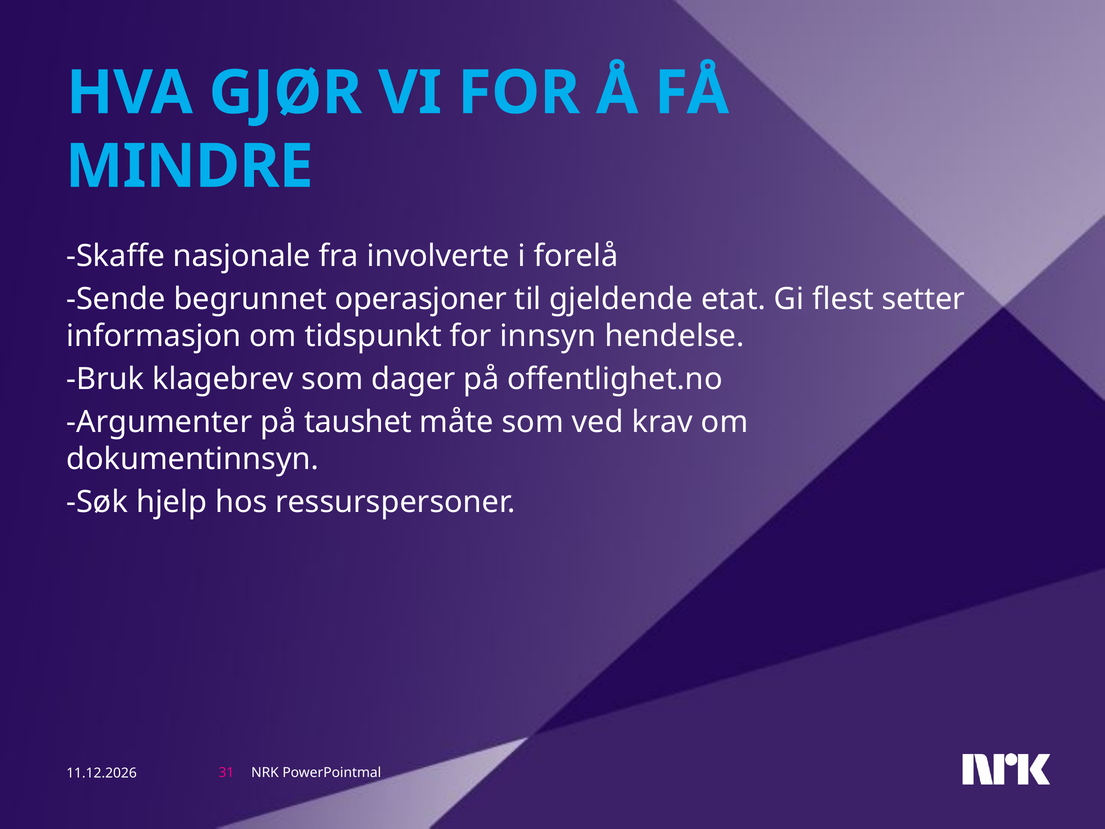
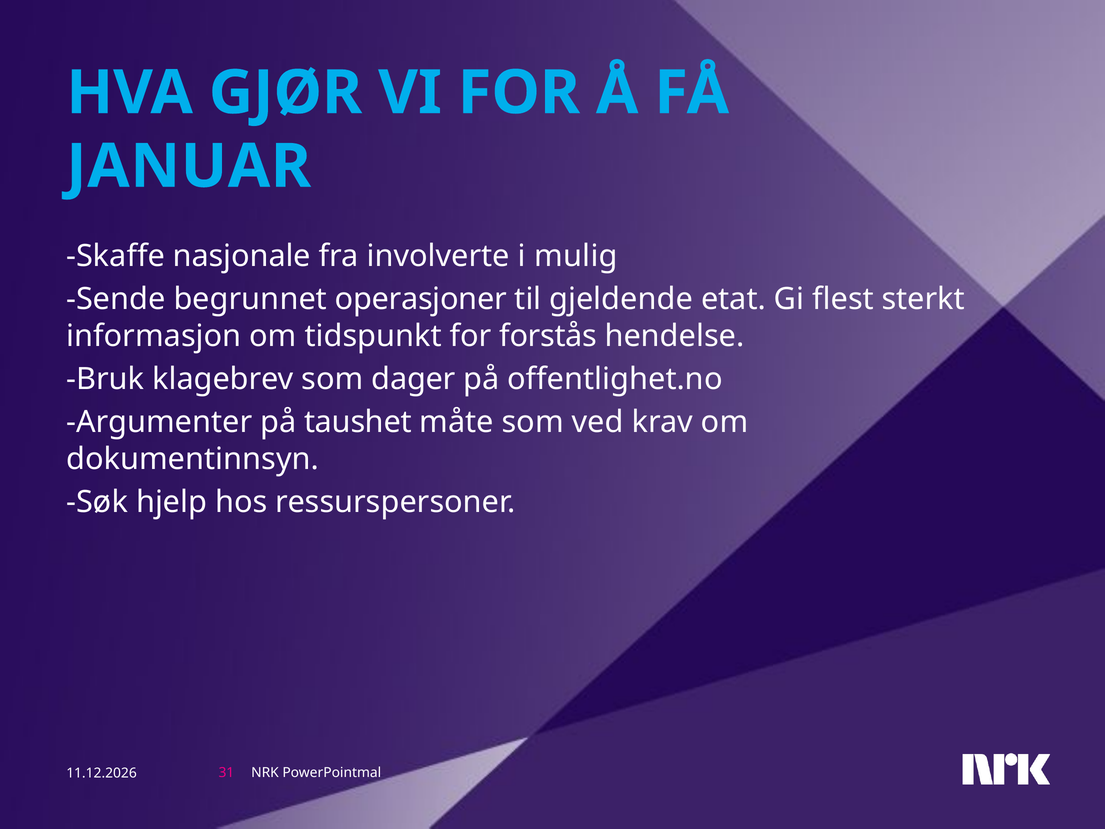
MINDRE: MINDRE -> JANUAR (189, 166)
forelå: forelå -> mulig (576, 256)
setter: setter -> sterkt (923, 299)
innsyn: innsyn -> forstås (548, 336)
